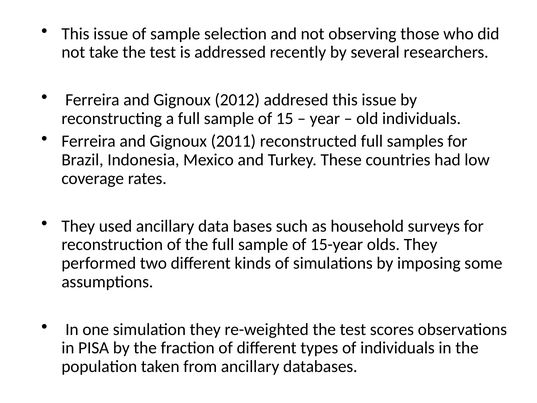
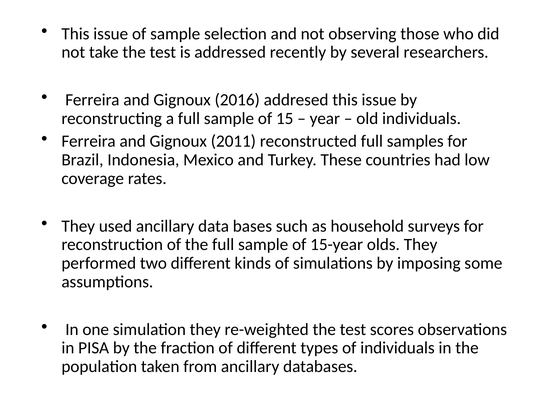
2012: 2012 -> 2016 (237, 100)
